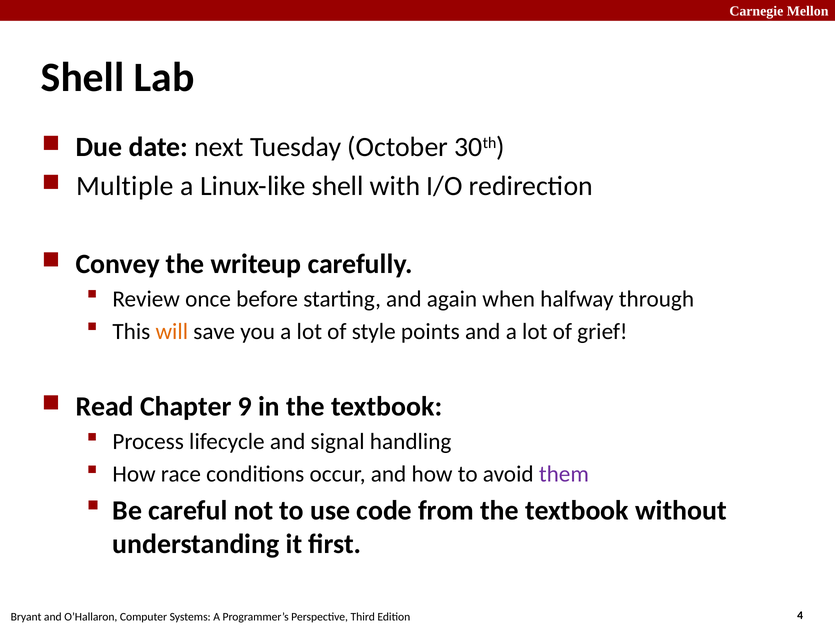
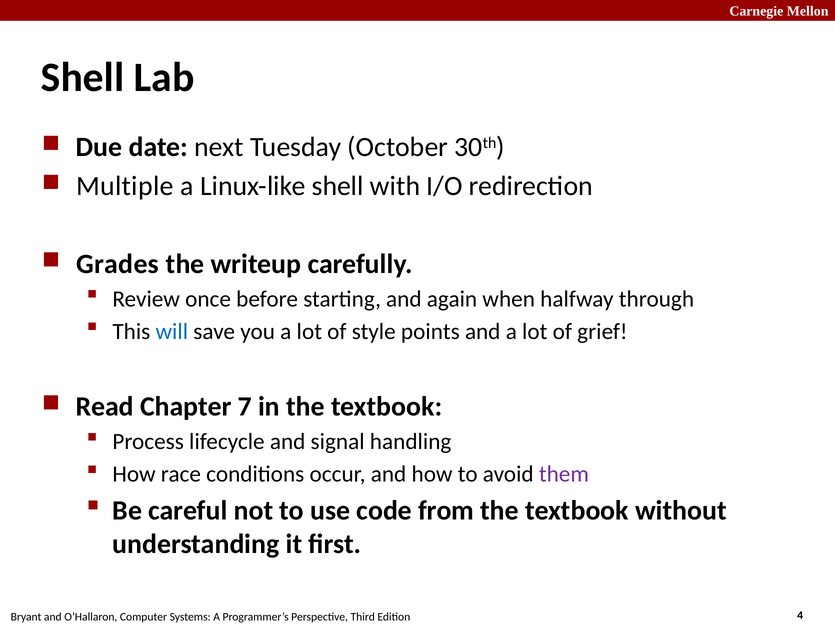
Convey: Convey -> Grades (118, 264)
will colour: orange -> blue (172, 332)
9: 9 -> 7 (245, 407)
